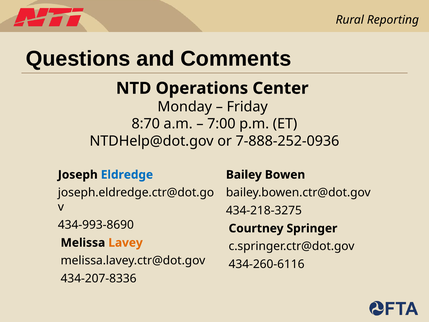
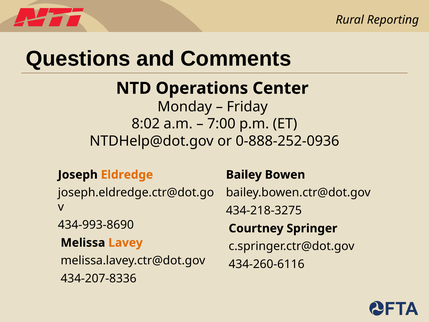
8:70: 8:70 -> 8:02 (146, 124)
7-888-252-0936: 7-888-252-0936 -> 0-888-252-0936 (287, 141)
Eldredge colour: blue -> orange (127, 175)
